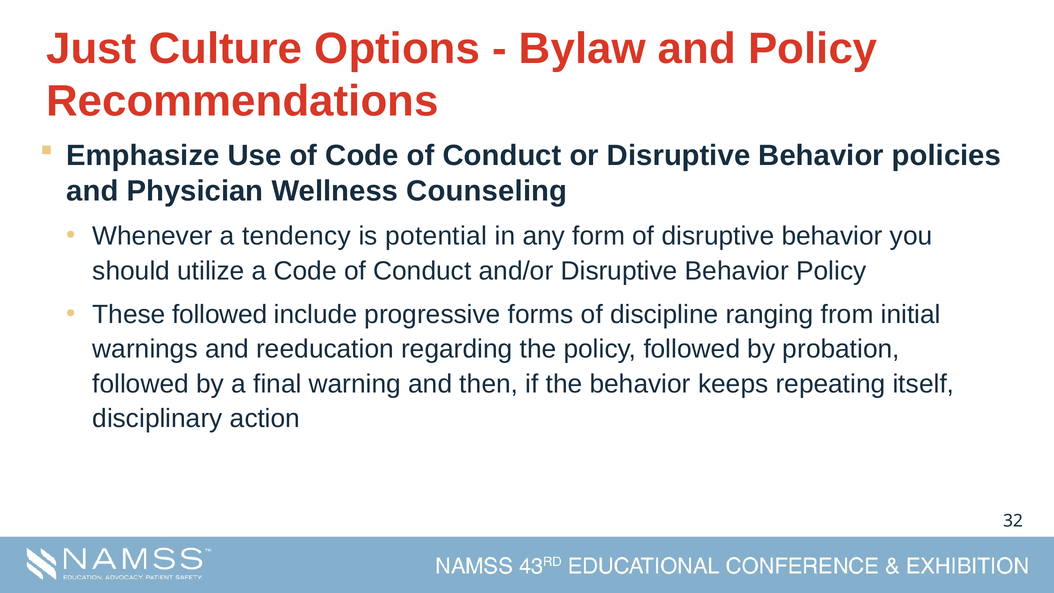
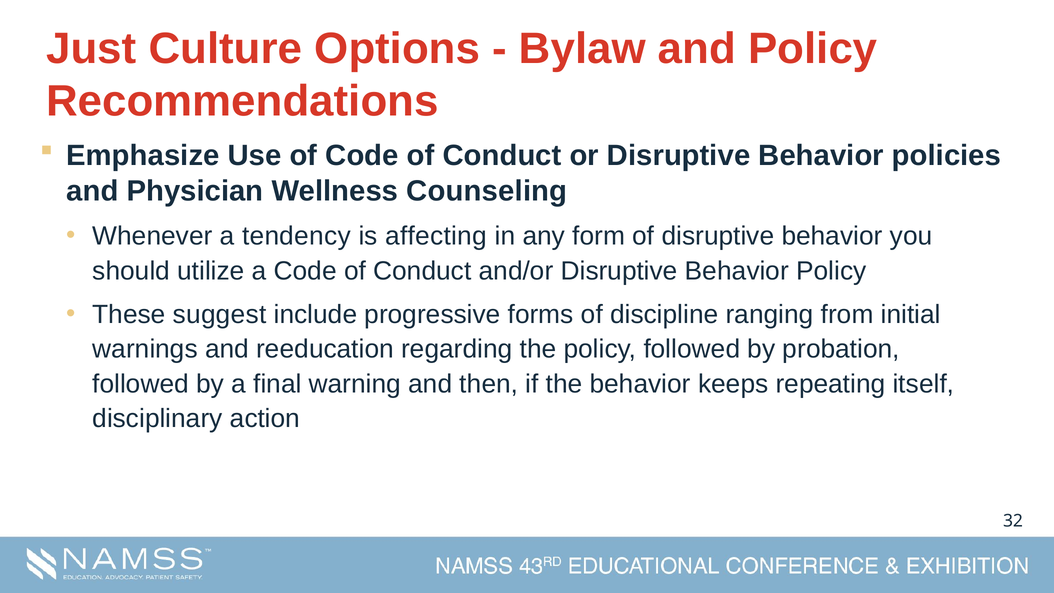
potential: potential -> affecting (436, 236)
These followed: followed -> suggest (220, 314)
